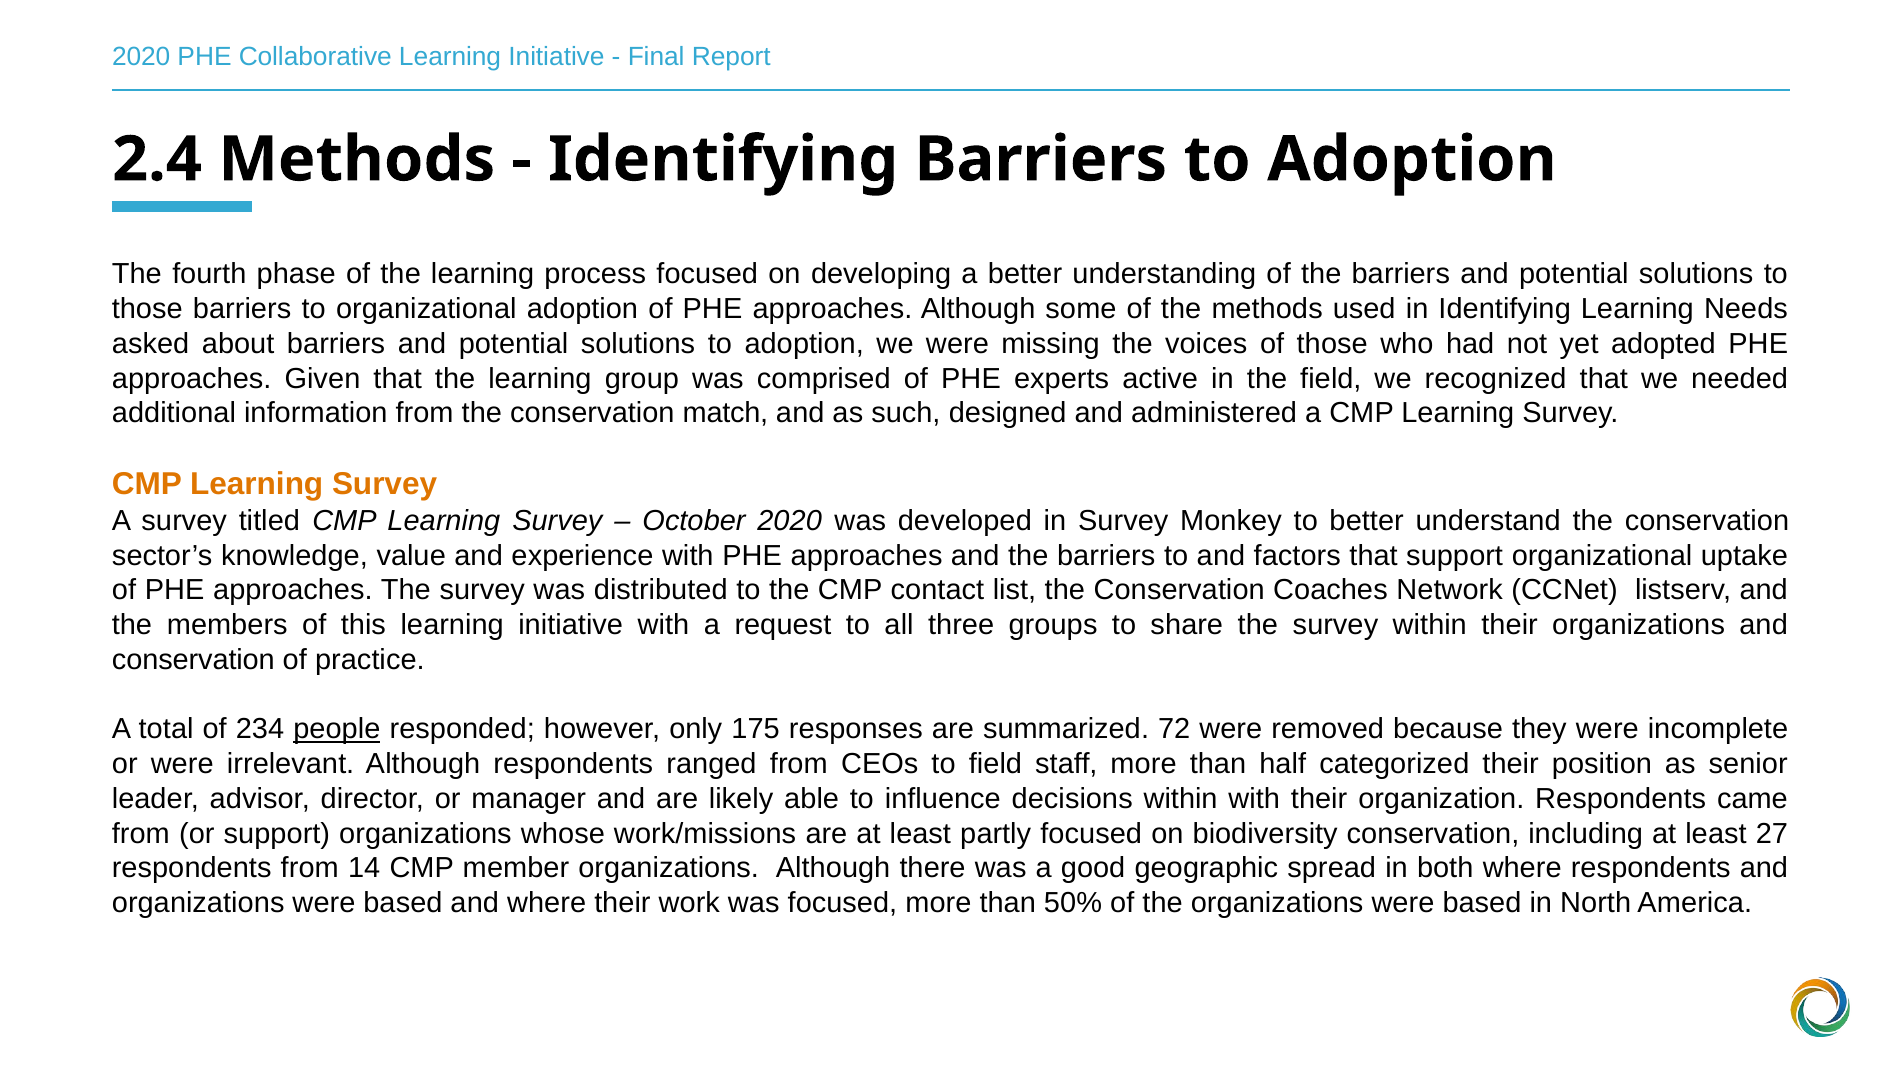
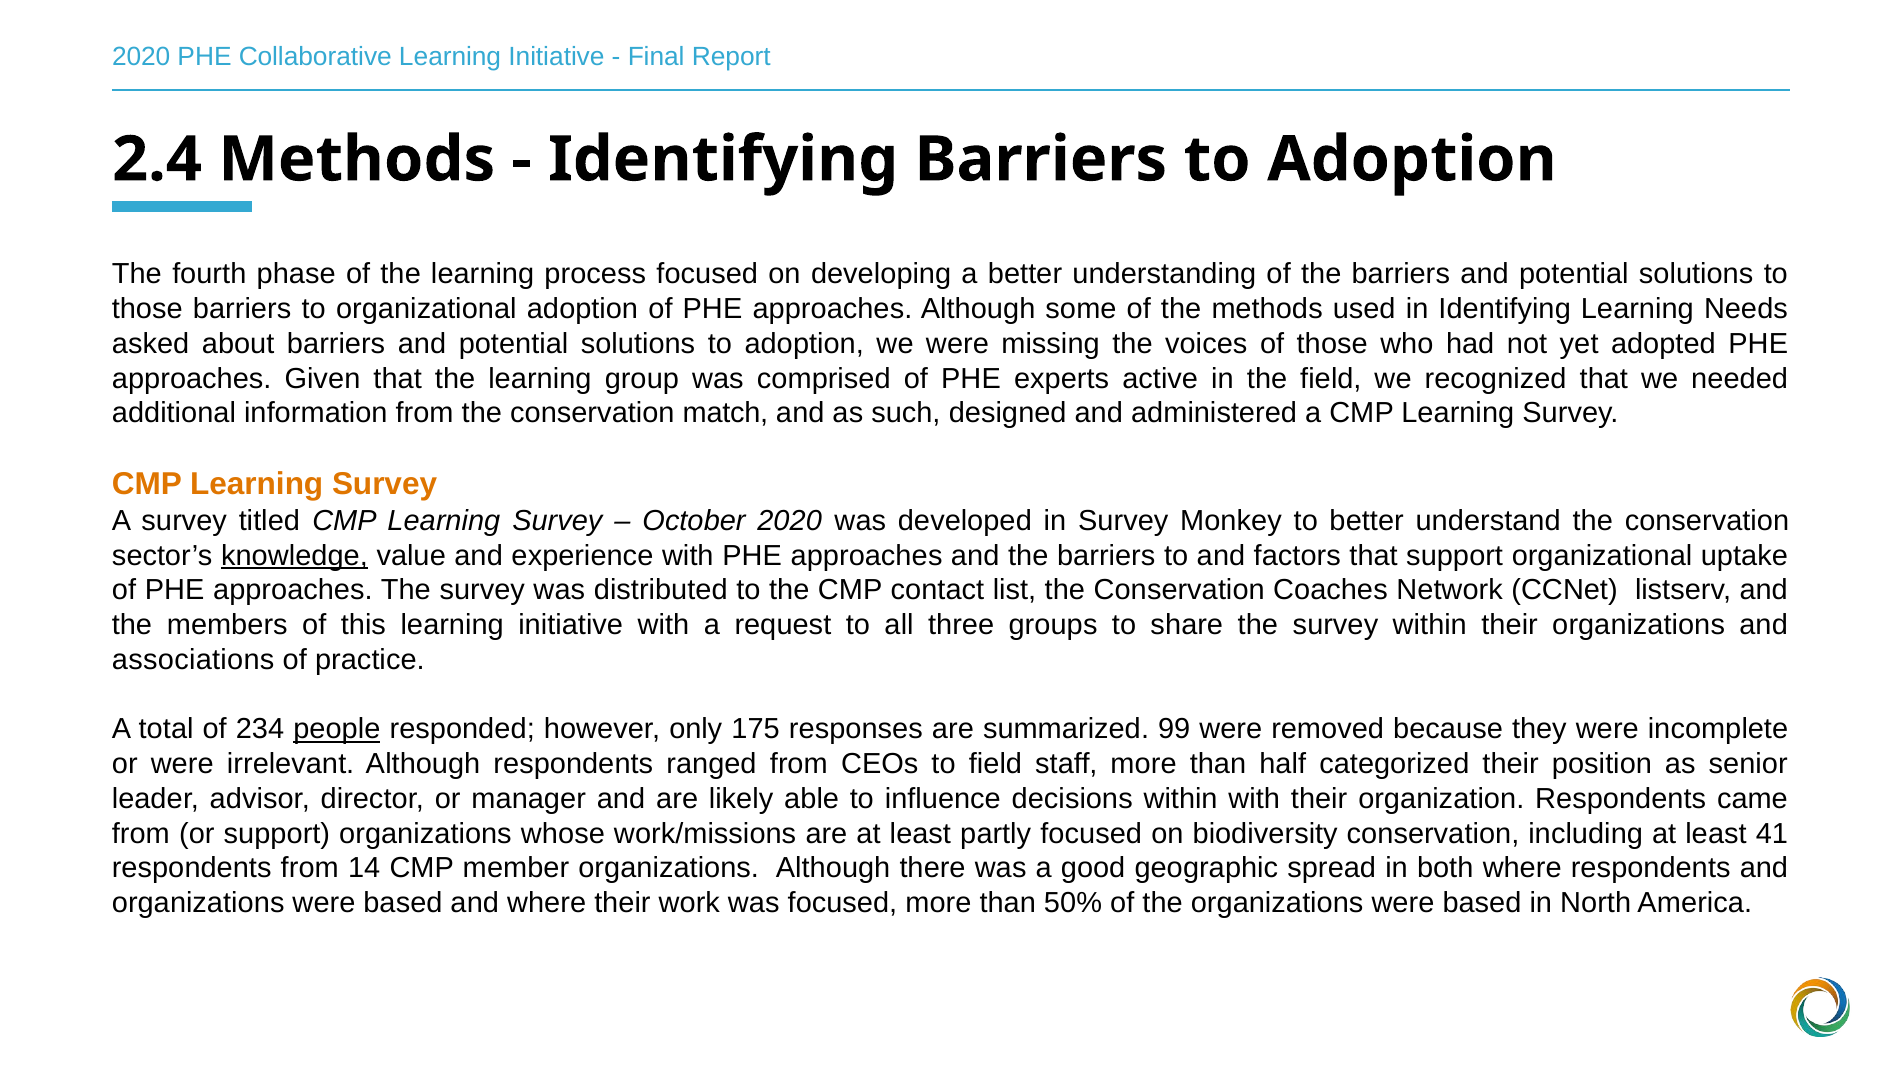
knowledge underline: none -> present (294, 555)
conservation: conservation -> associations (193, 660)
72: 72 -> 99 (1174, 729)
27: 27 -> 41 (1772, 834)
